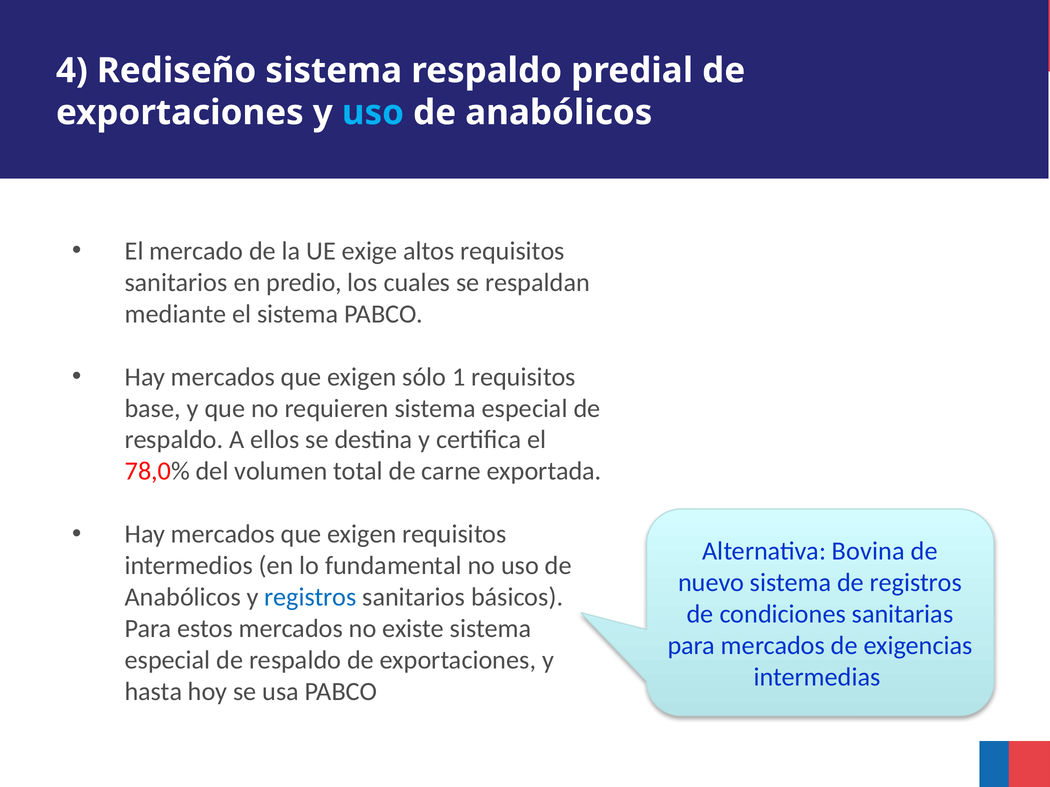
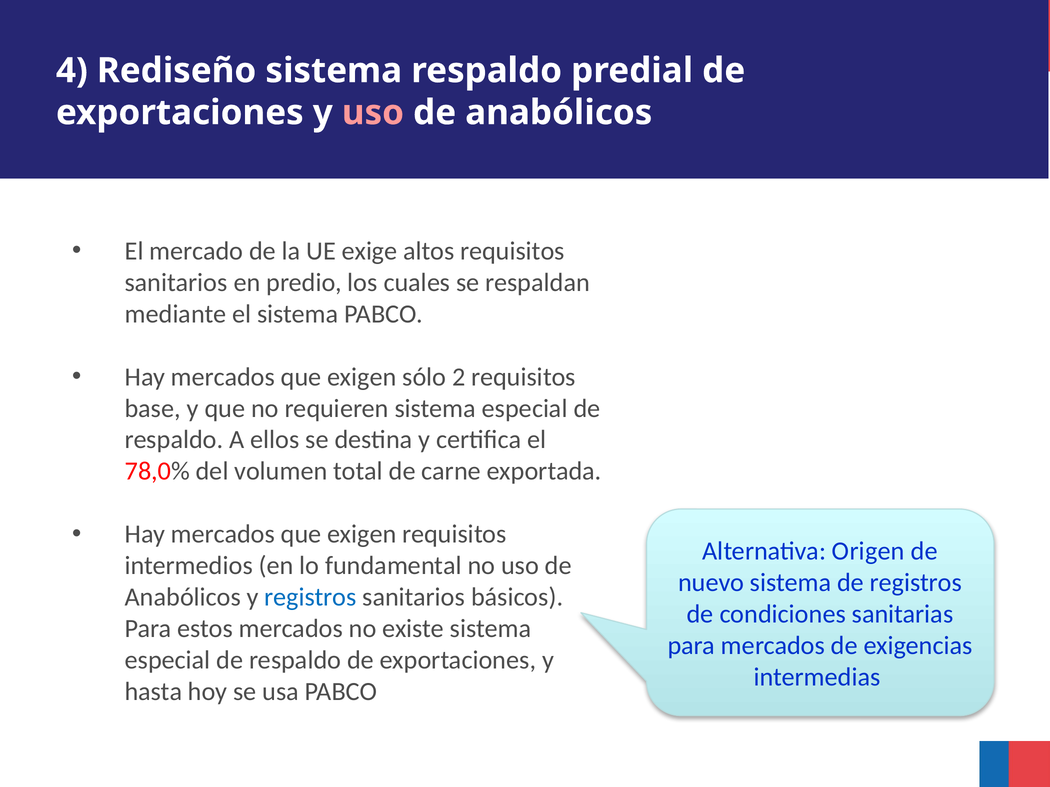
uso colour: light blue -> pink (373, 113)
1: 1 -> 2 (459, 377)
Bovina: Bovina -> Origen (868, 552)
